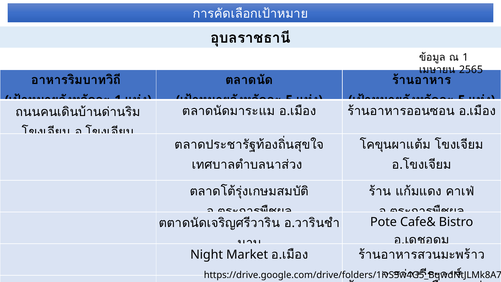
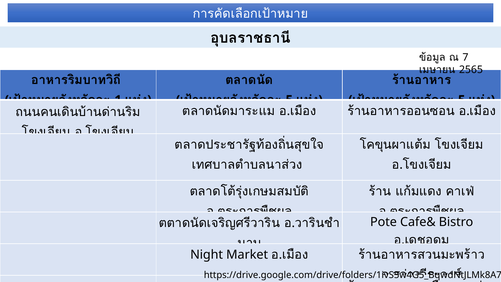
1: 1 -> 7 (465, 57)
